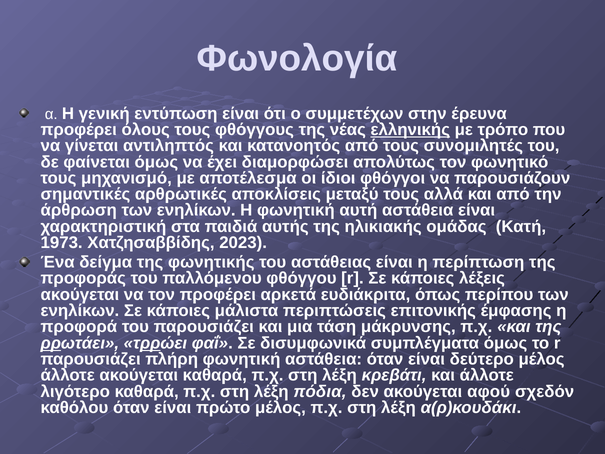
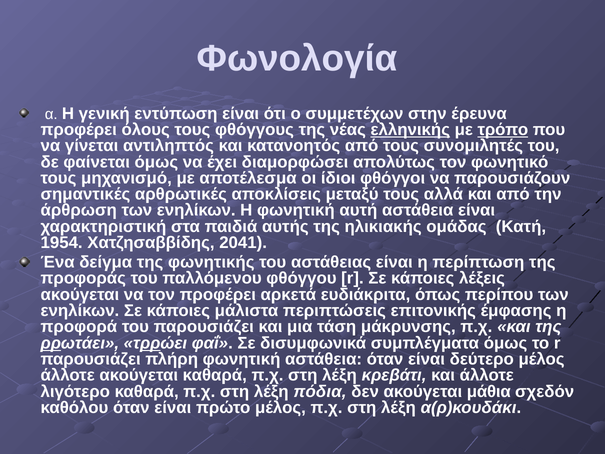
τρόπο underline: none -> present (503, 130)
1973: 1973 -> 1954 (62, 243)
2023: 2023 -> 2041 (243, 243)
αφού: αφού -> μάθια (489, 391)
